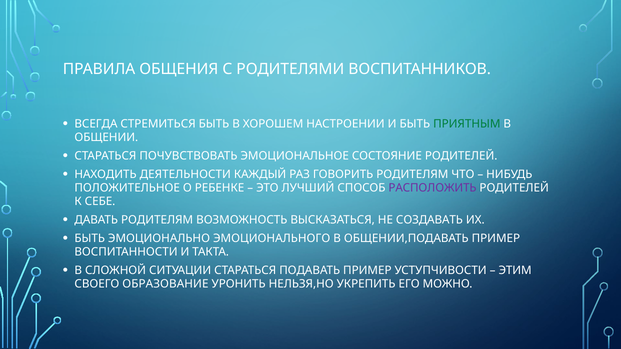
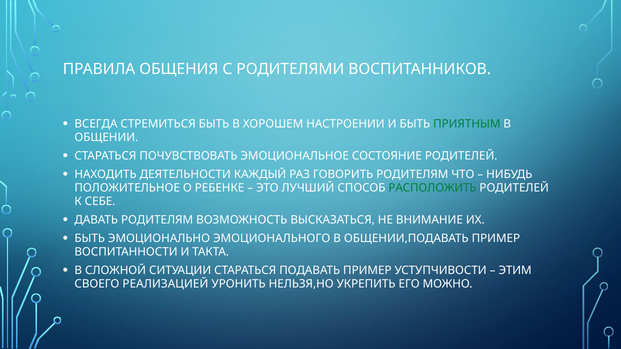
РАСПОЛОЖИТЬ colour: purple -> green (433, 188)
СОЗДАВАТЬ: СОЗДАВАТЬ -> ВНИМАНИЕ (429, 220)
ОБРАЗОВАНИЕ: ОБРАЗОВАНИЕ -> РЕАЛИЗАЦИЕЙ (165, 284)
